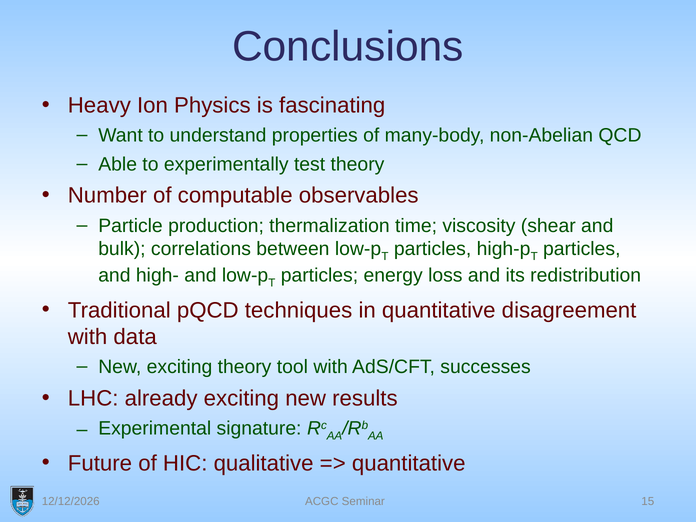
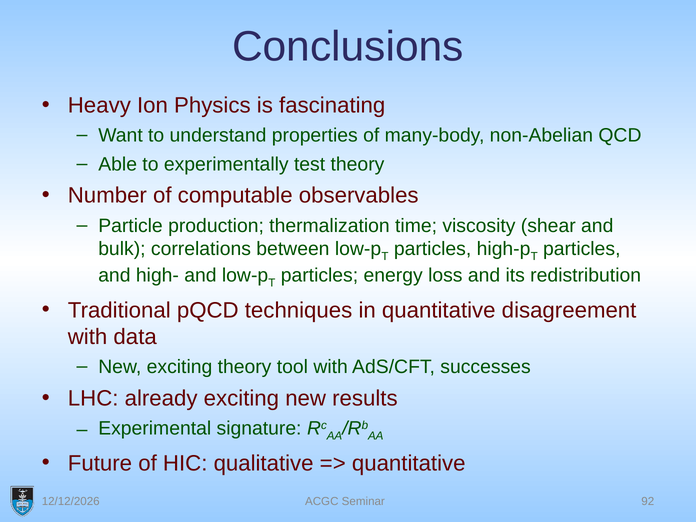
15: 15 -> 92 (648, 501)
